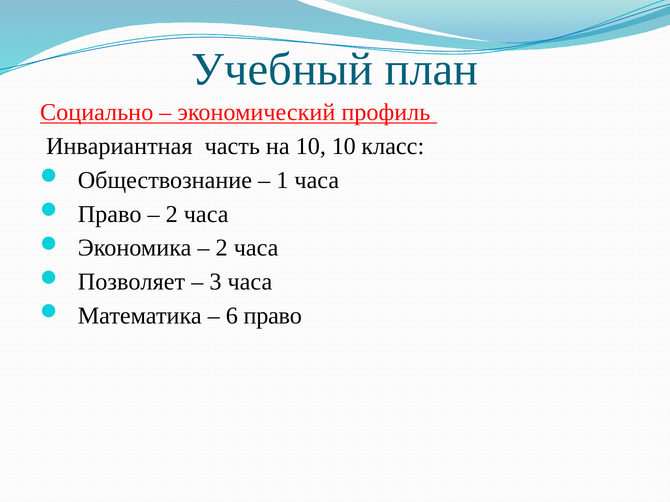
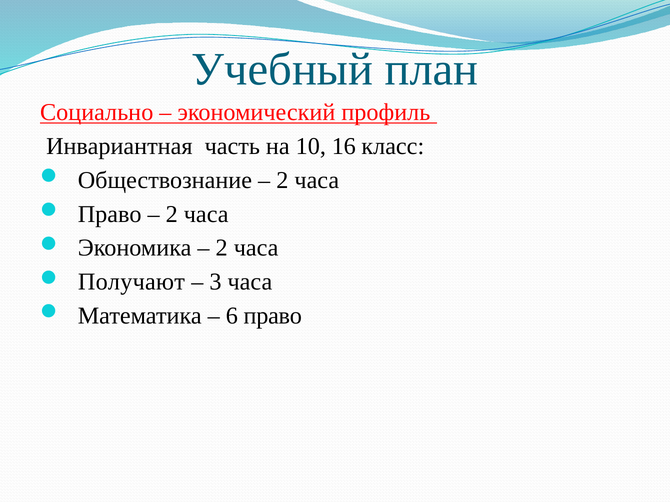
10 10: 10 -> 16 (344, 146)
1: 1 -> 2 (282, 180)
Позволяет: Позволяет -> Получают (131, 282)
